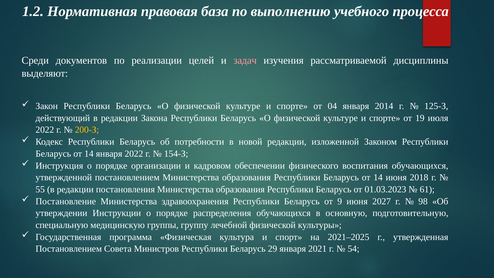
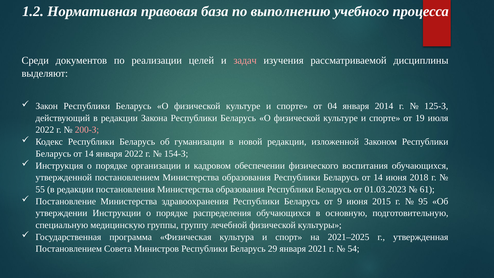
200-З colour: yellow -> pink (87, 130)
потребности: потребности -> гуманизации (199, 142)
2027: 2027 -> 2015 (382, 201)
98: 98 -> 95 (423, 201)
